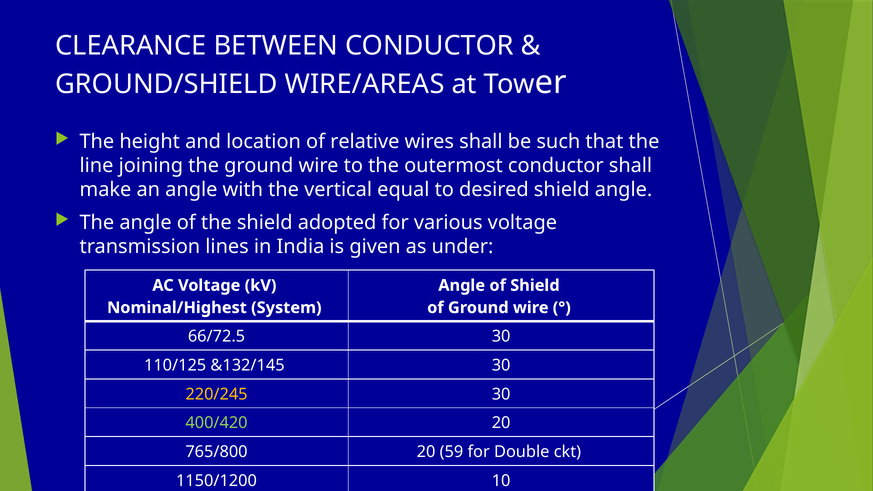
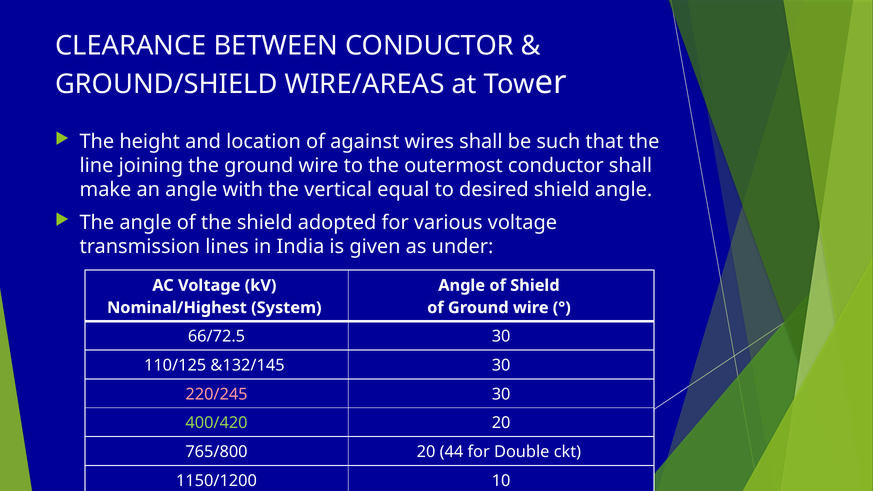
relative: relative -> against (365, 142)
220/245 colour: yellow -> pink (217, 394)
59: 59 -> 44 (451, 452)
